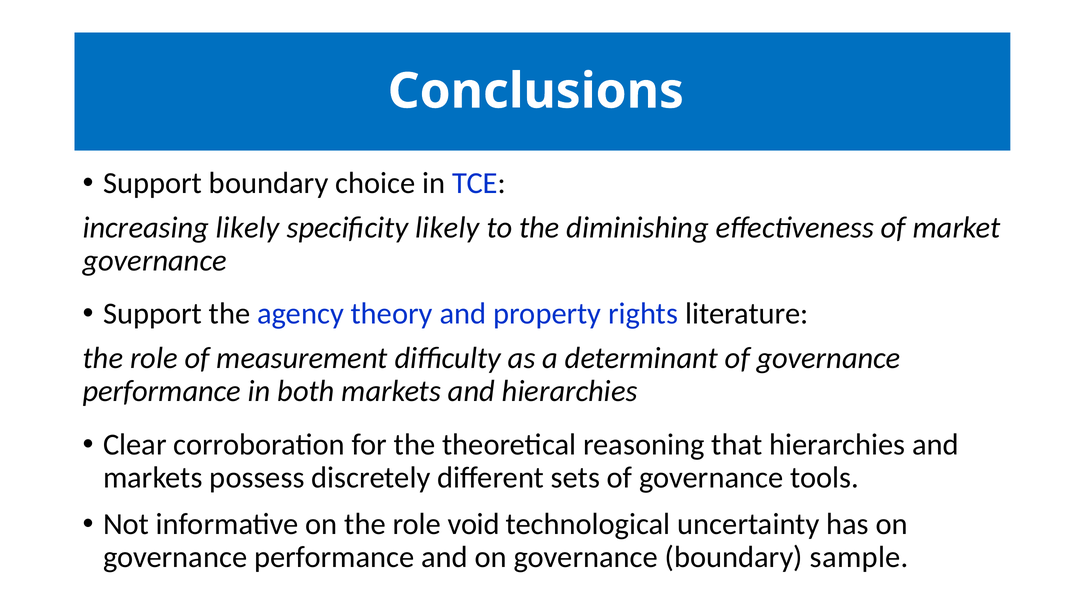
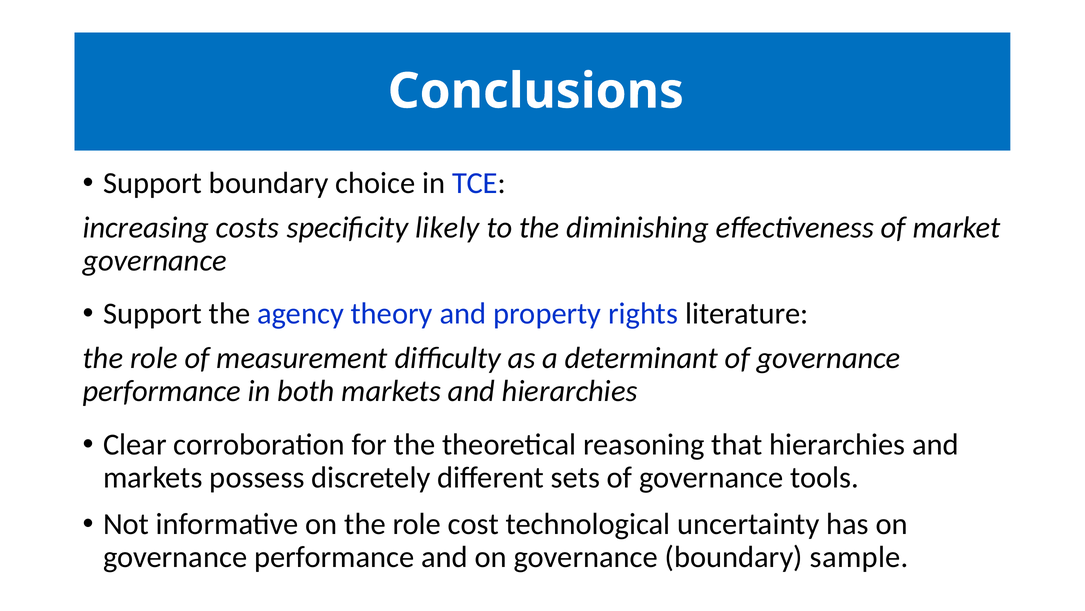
increasing likely: likely -> costs (248, 227)
void: void -> cost (473, 524)
